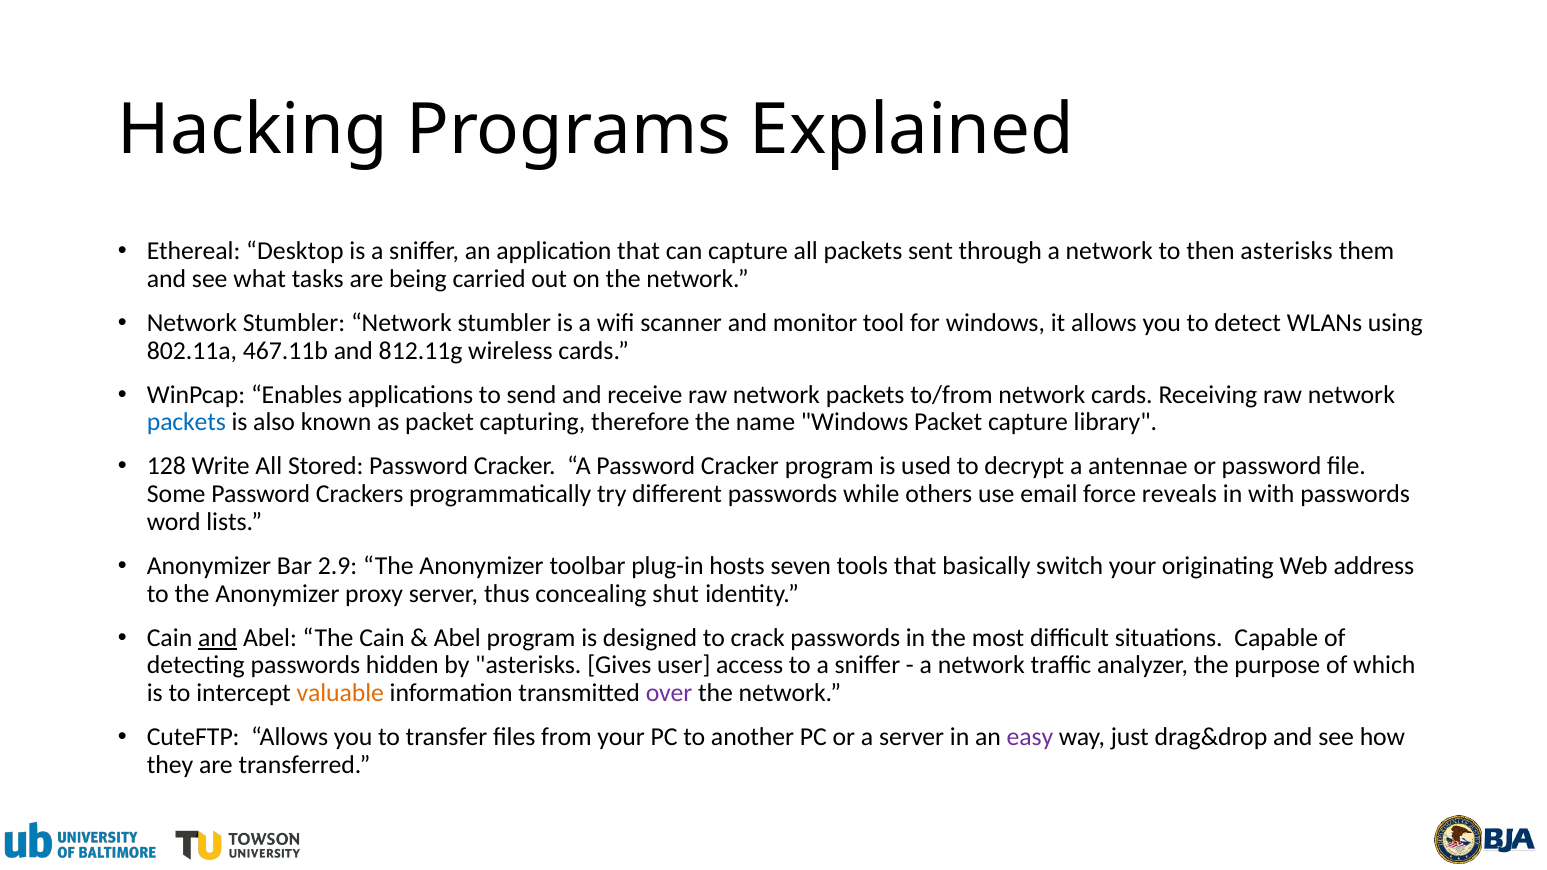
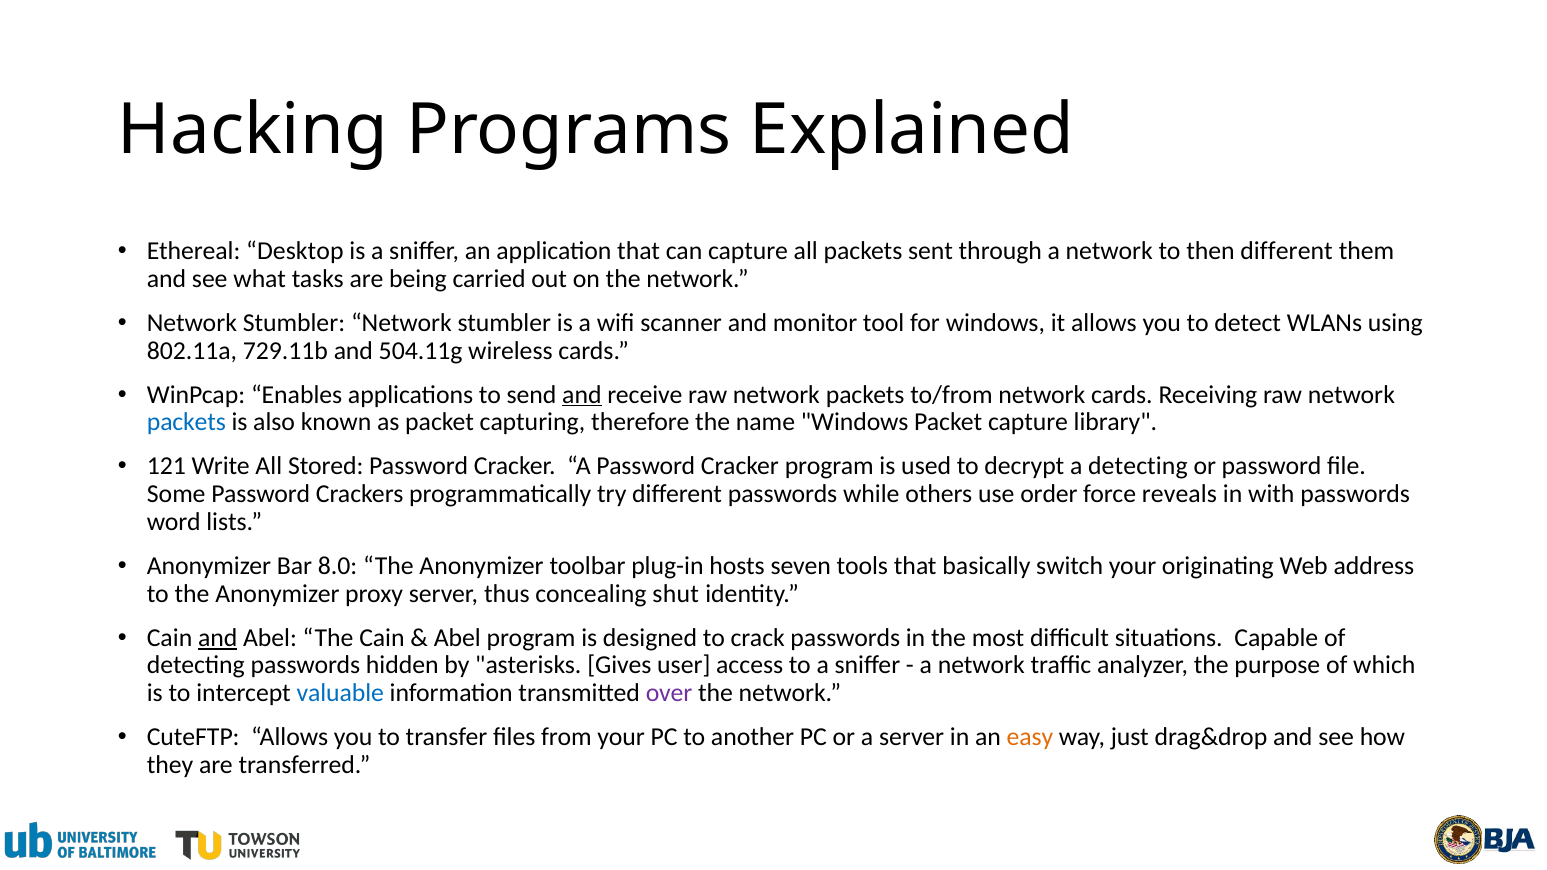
then asterisks: asterisks -> different (1287, 251)
467.11b: 467.11b -> 729.11b (285, 351)
812.11g: 812.11g -> 504.11g (421, 351)
and underline: none -> present (582, 395)
128: 128 -> 121 (166, 466)
a antennae: antennae -> detecting (1138, 466)
email: email -> order (1049, 494)
2.9: 2.9 -> 8.0 (338, 566)
valuable colour: orange -> blue (340, 693)
easy colour: purple -> orange (1030, 737)
